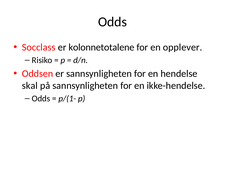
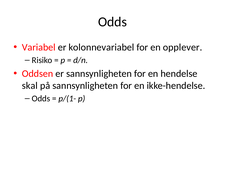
Socclass: Socclass -> Variabel (39, 47)
kolonnetotalene: kolonnetotalene -> kolonnevariabel (101, 47)
